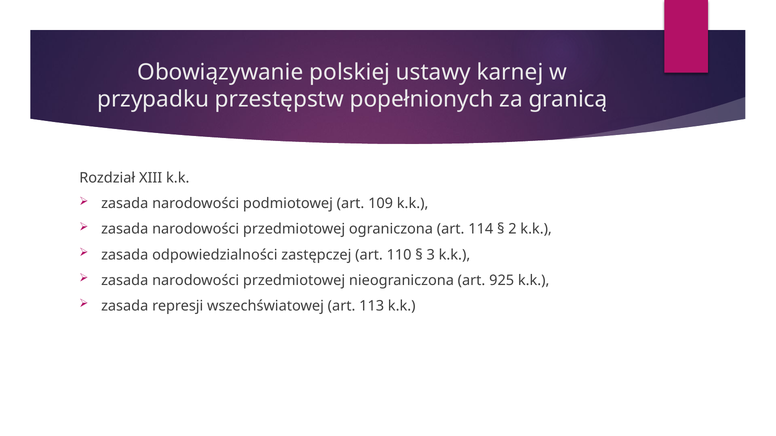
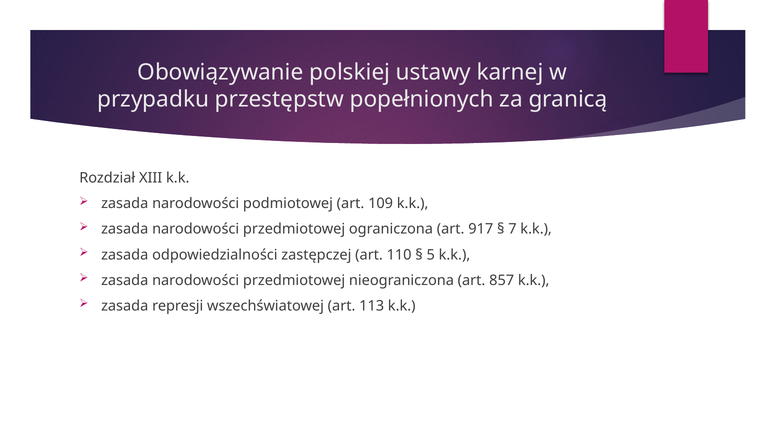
114: 114 -> 917 (481, 229)
2: 2 -> 7 (512, 229)
3: 3 -> 5 (431, 255)
925: 925 -> 857 (502, 281)
